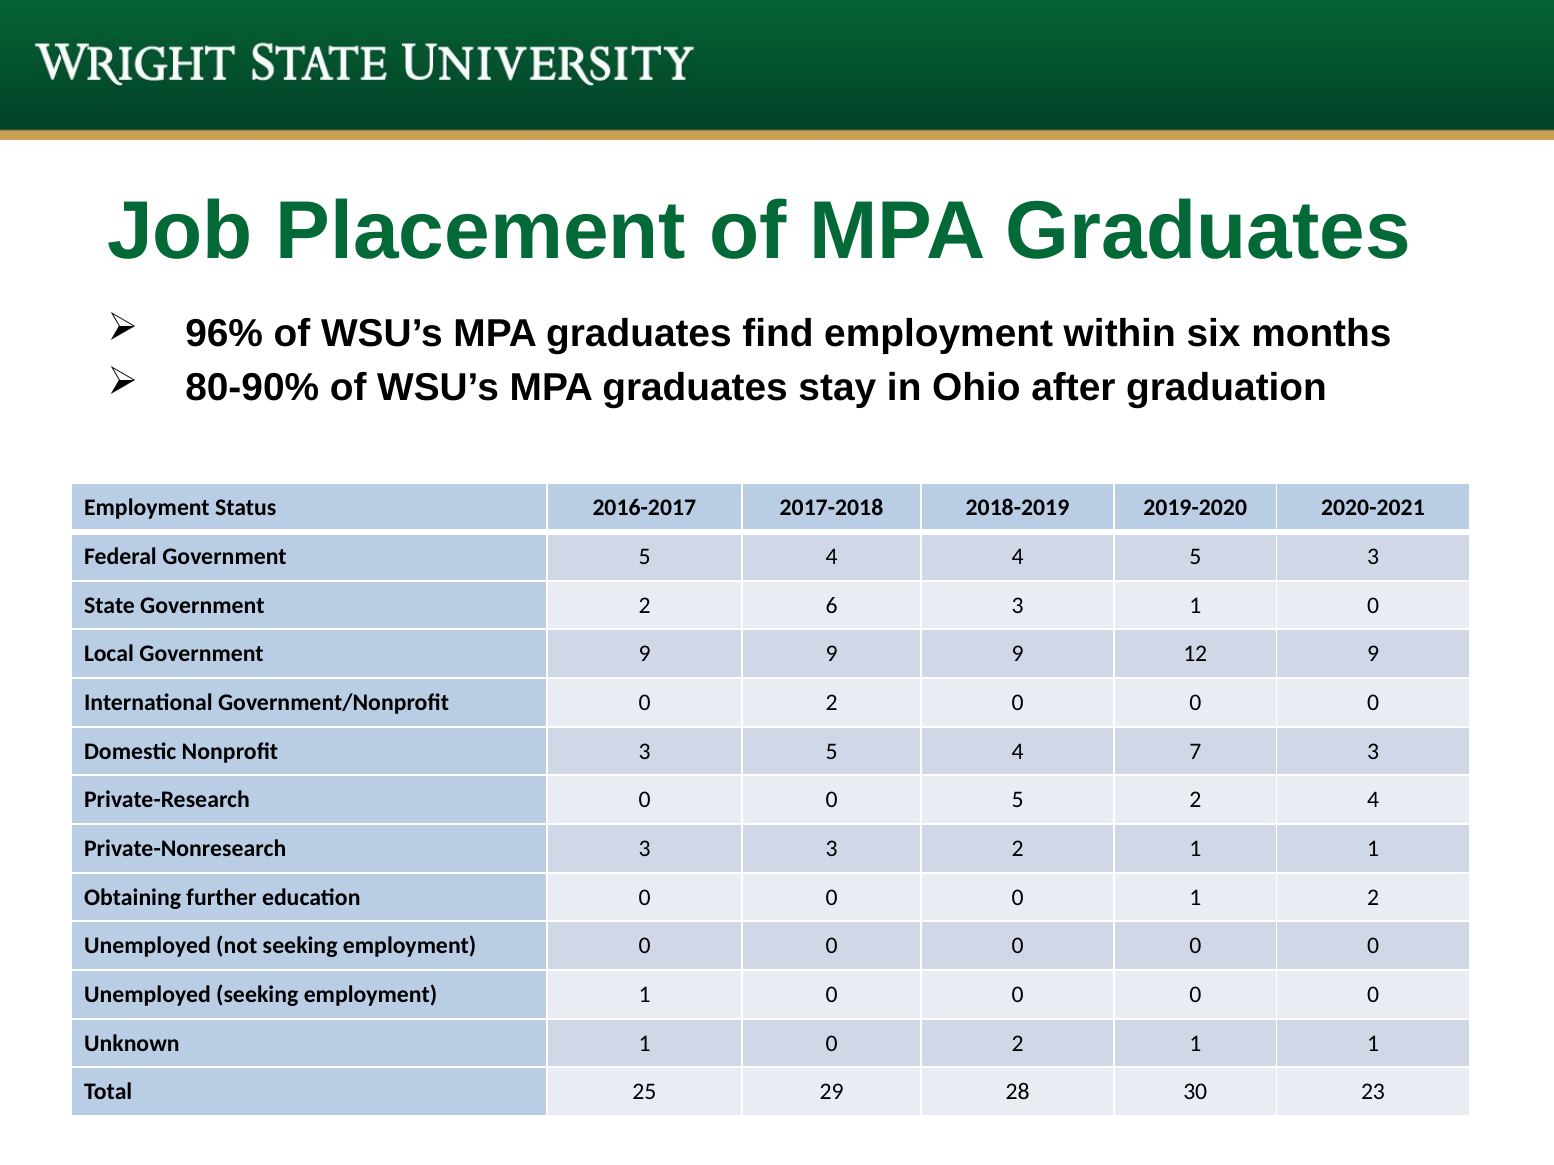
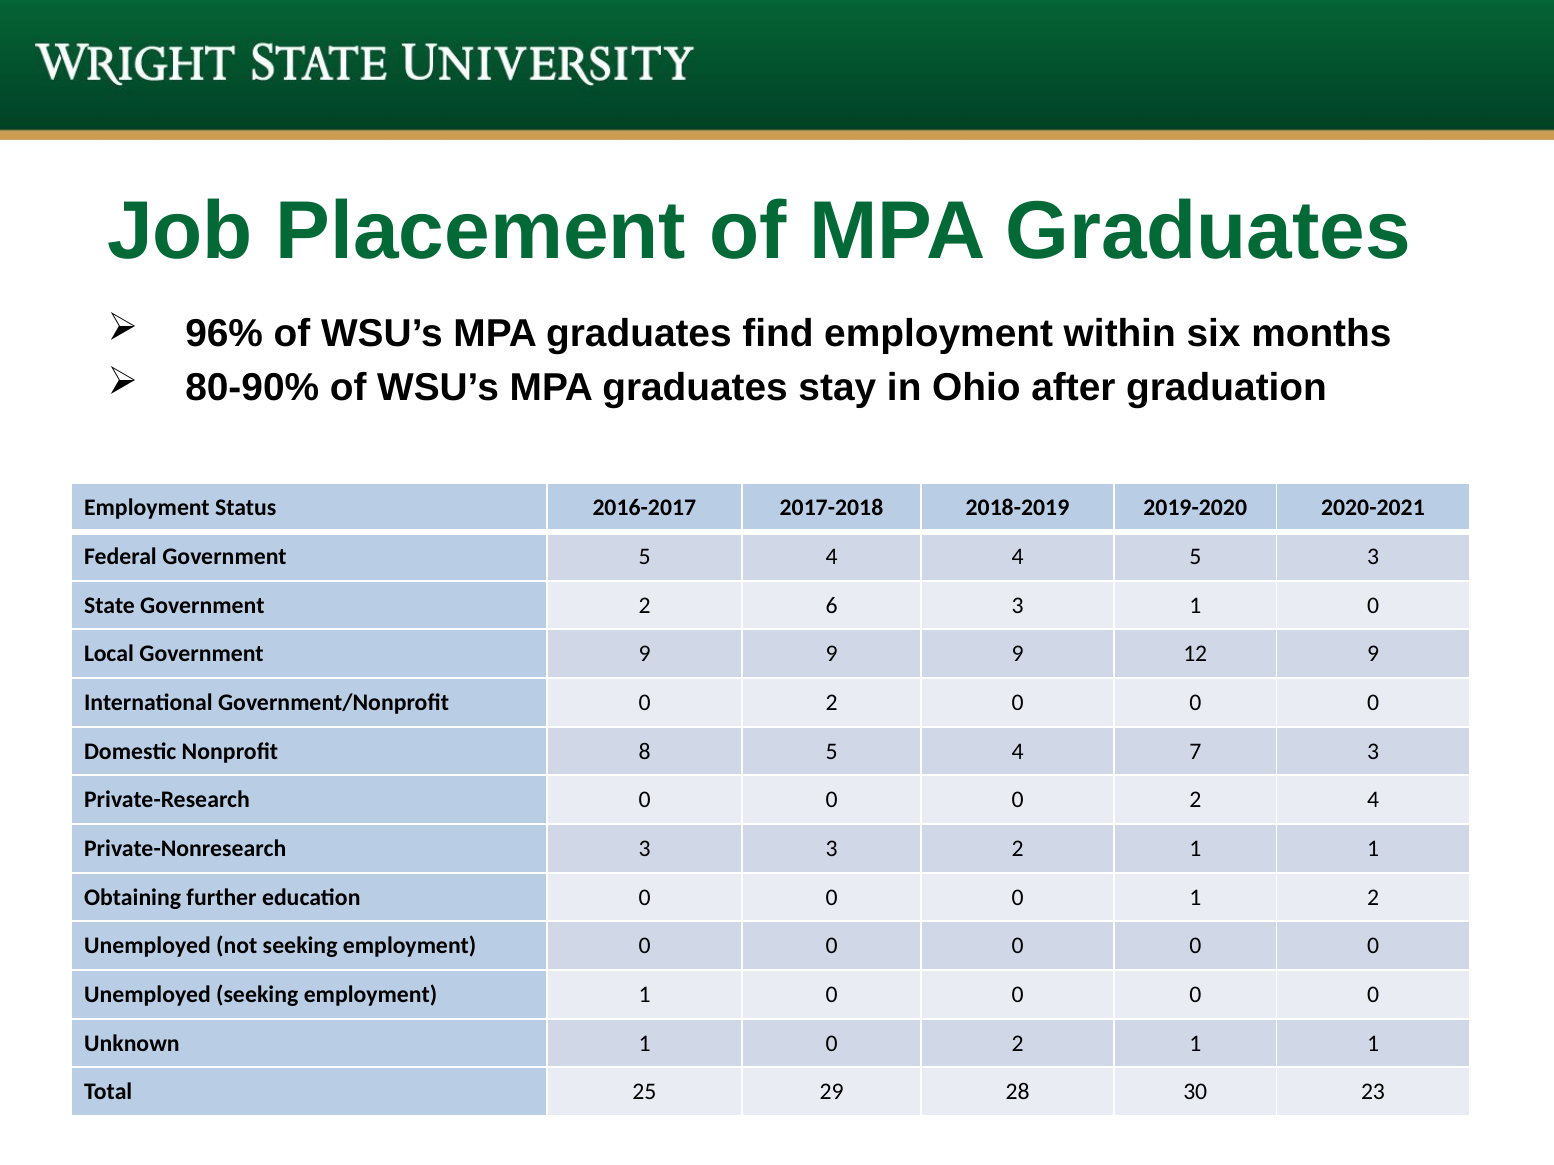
Nonprofit 3: 3 -> 8 (645, 752)
Private-Research 0 0 5: 5 -> 0 (1018, 800)
